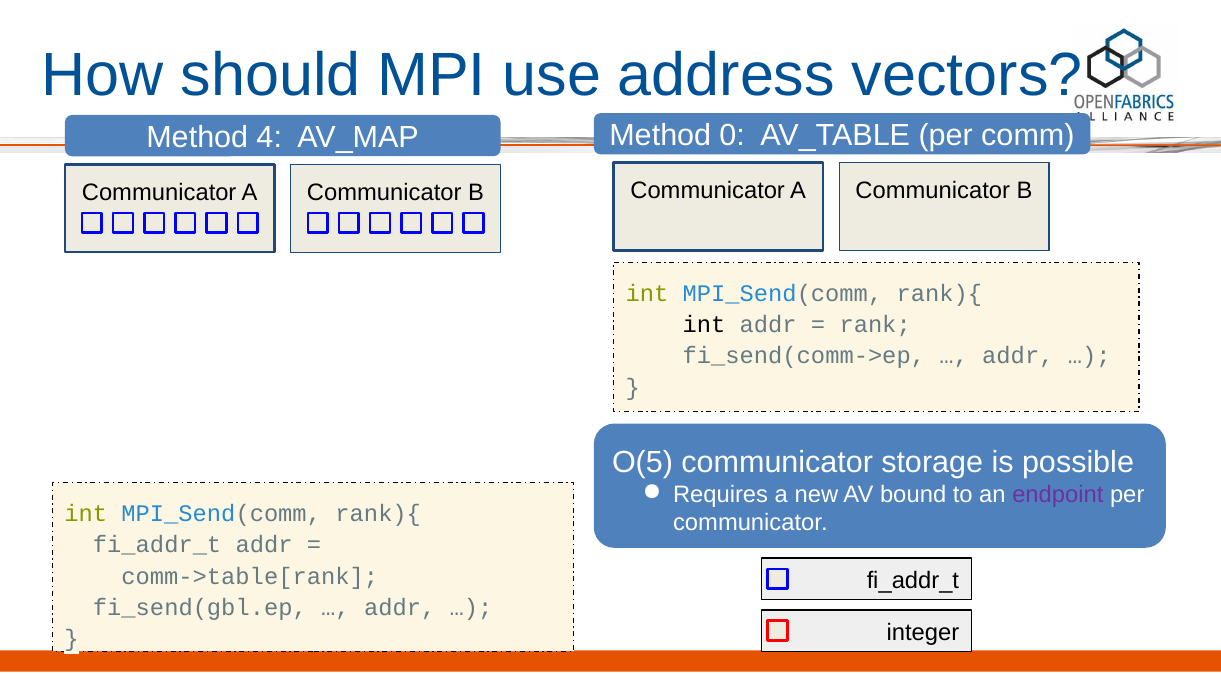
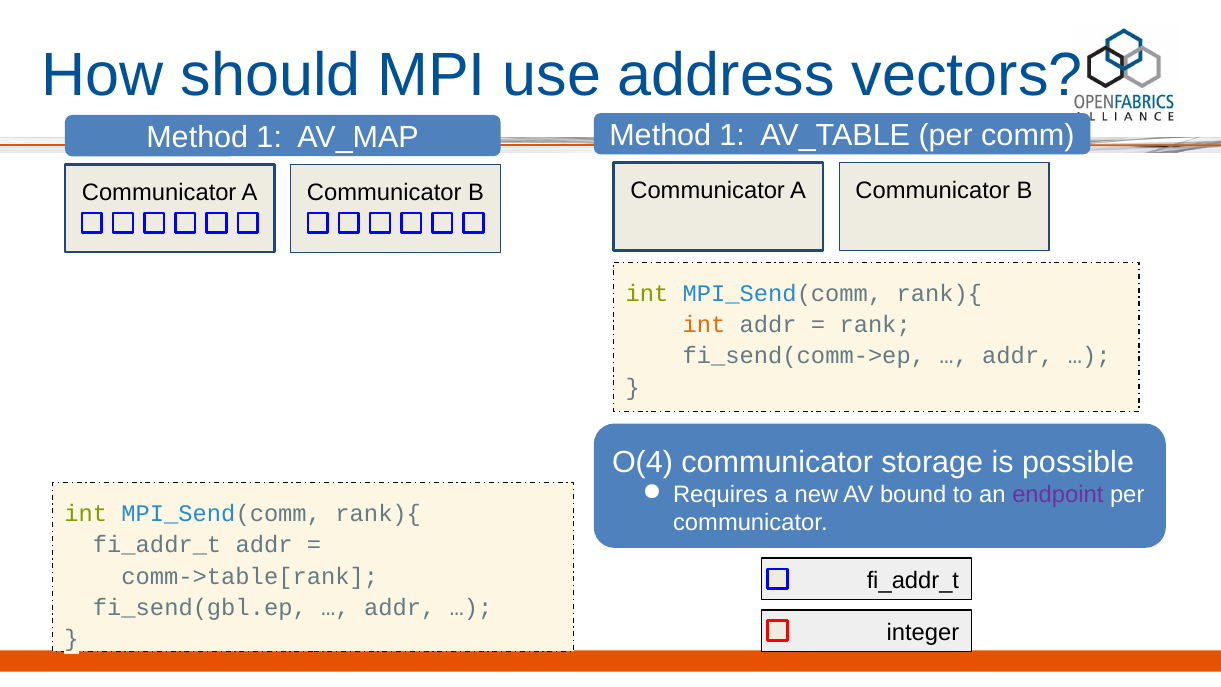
0: 0 -> 1 (732, 136)
4: 4 -> 1 (269, 138)
int colour: black -> orange (704, 325)
O(5: O(5 -> O(4 (643, 462)
